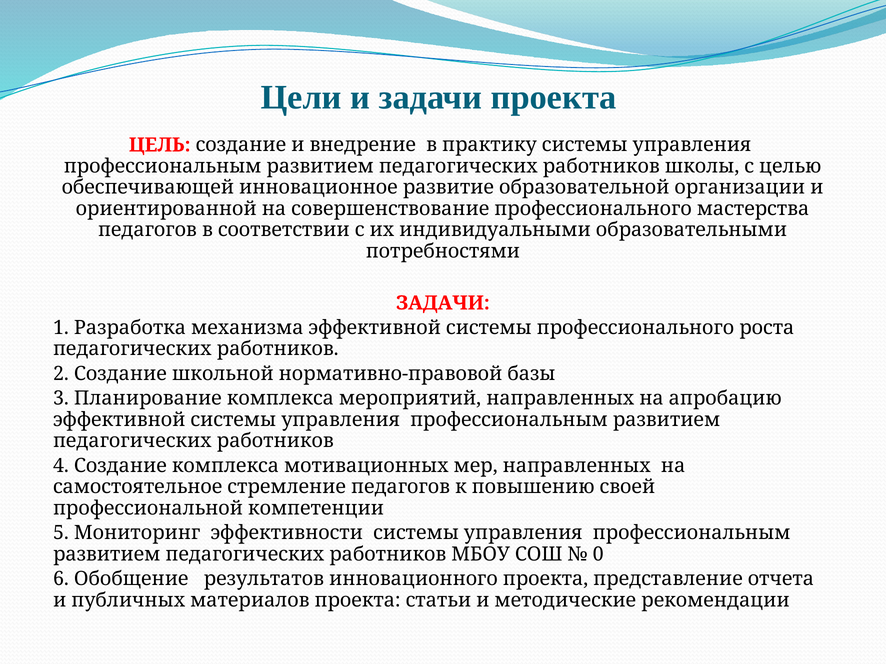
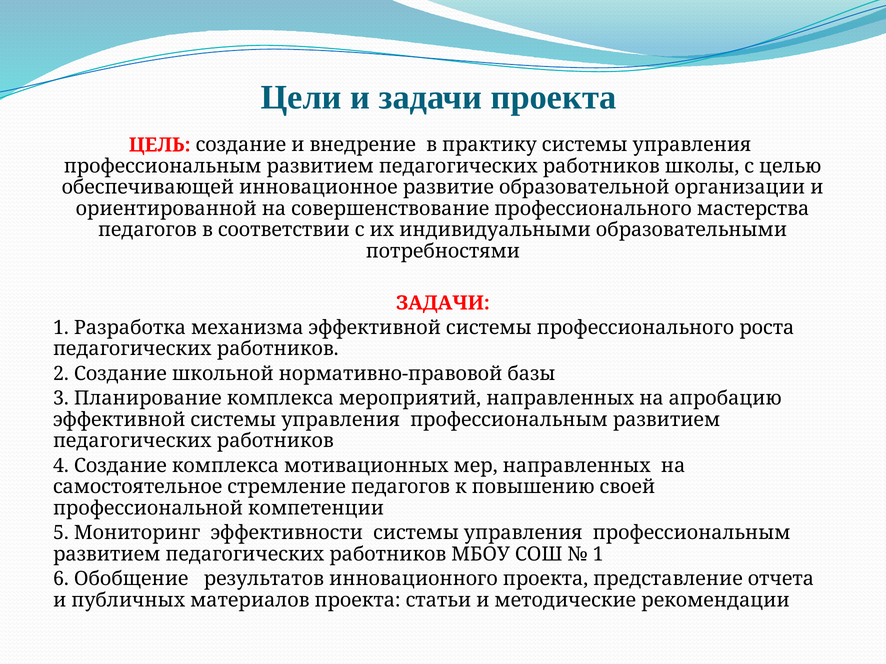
0: 0 -> 1 (598, 554)
